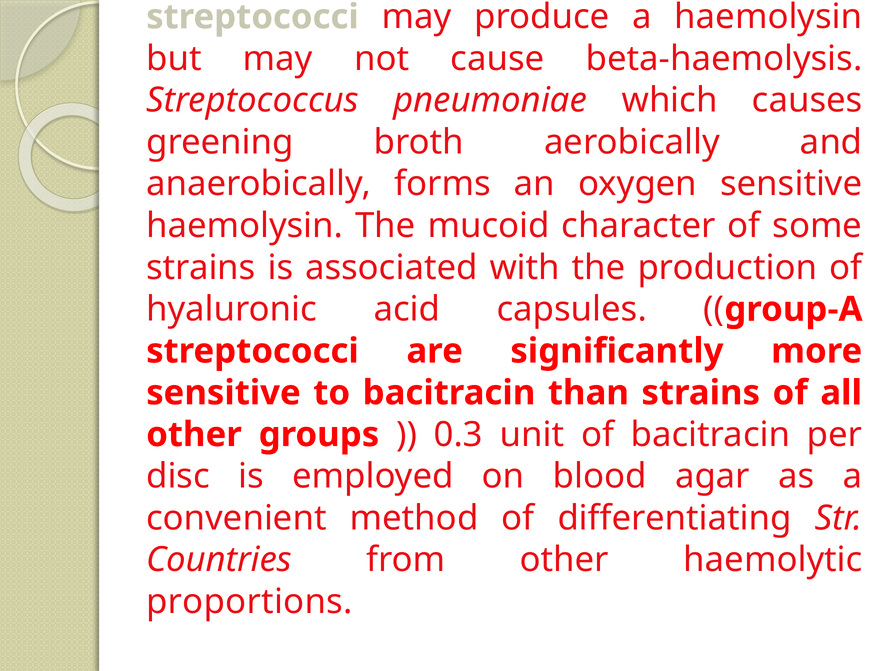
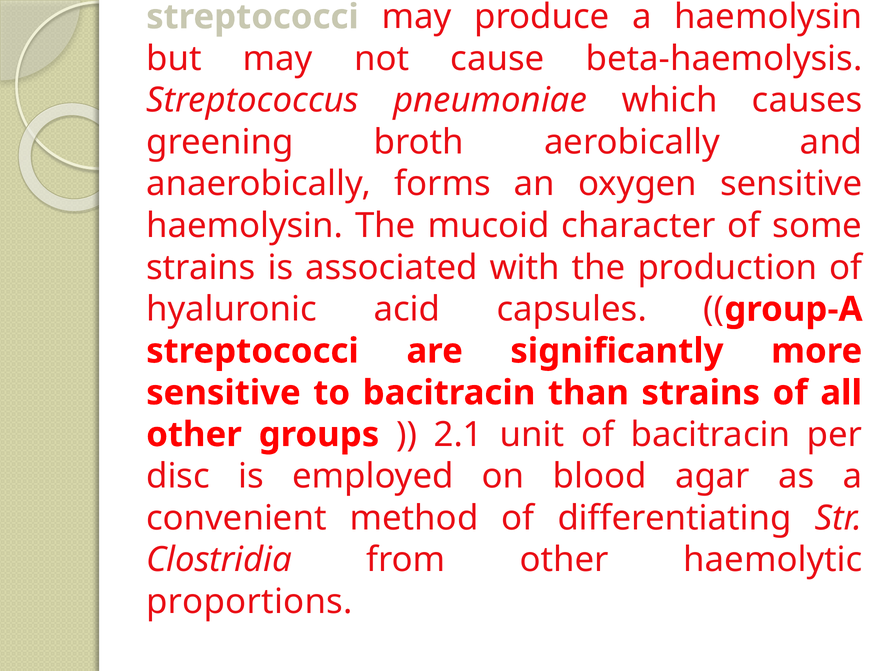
0.3: 0.3 -> 2.1 (458, 435)
Countries: Countries -> Clostridia (219, 560)
